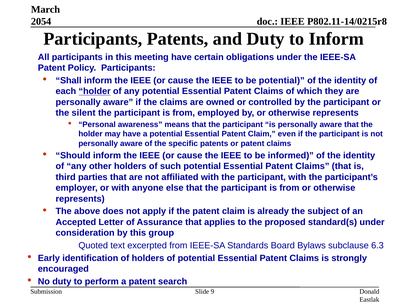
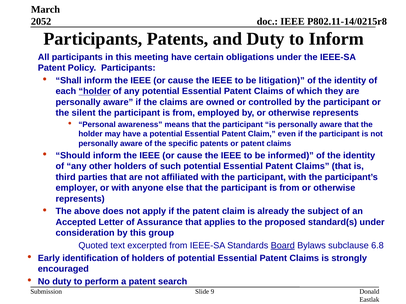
2054: 2054 -> 2052 (41, 22)
be potential: potential -> litigation (282, 81)
Board underline: none -> present (283, 246)
6.3: 6.3 -> 6.8 (377, 246)
